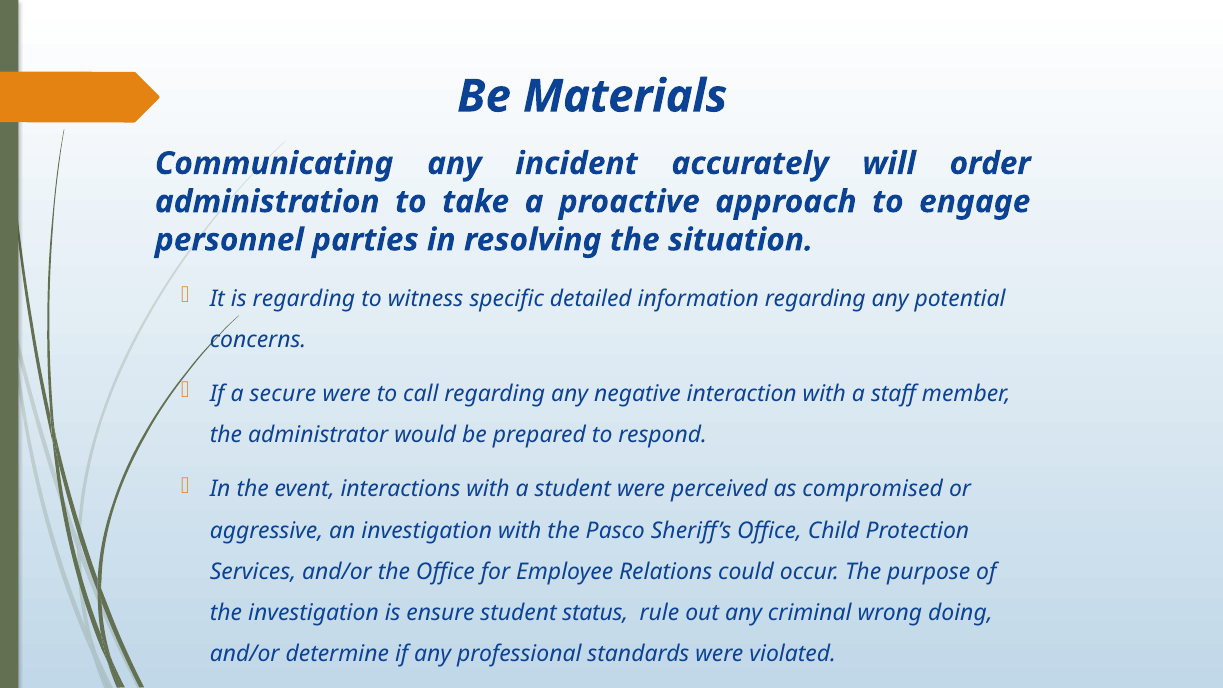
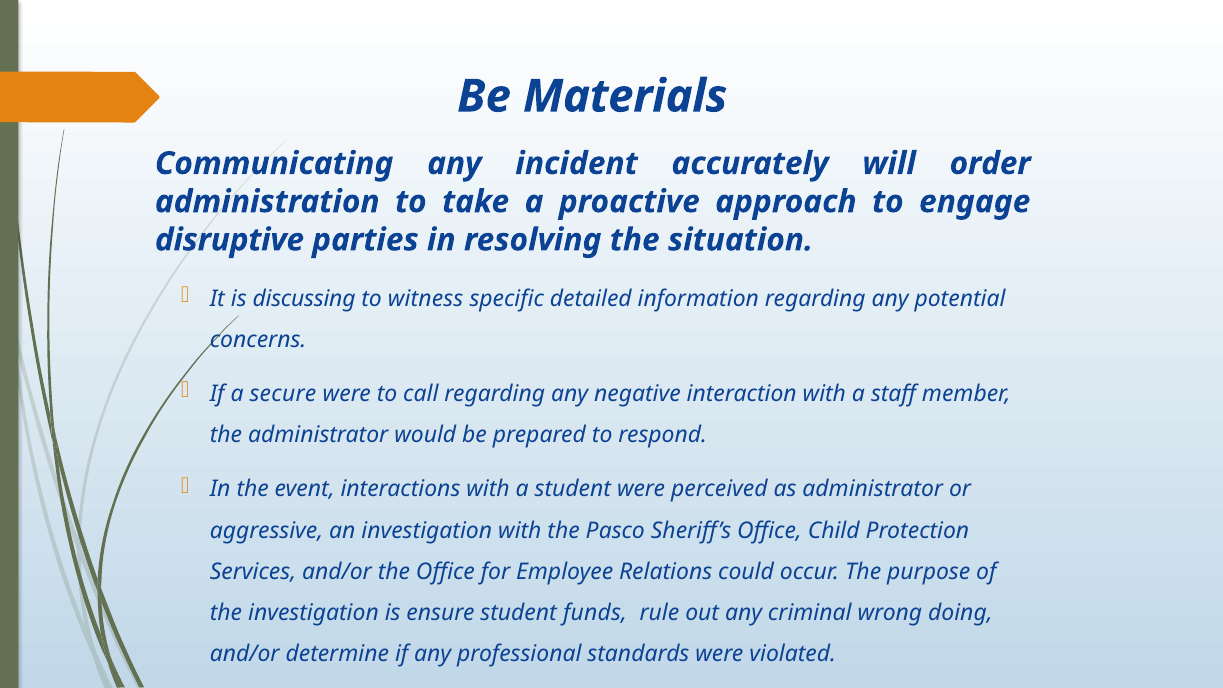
personnel: personnel -> disruptive (229, 240)
is regarding: regarding -> discussing (304, 299)
as compromised: compromised -> administrator (873, 489)
status: status -> funds (595, 613)
